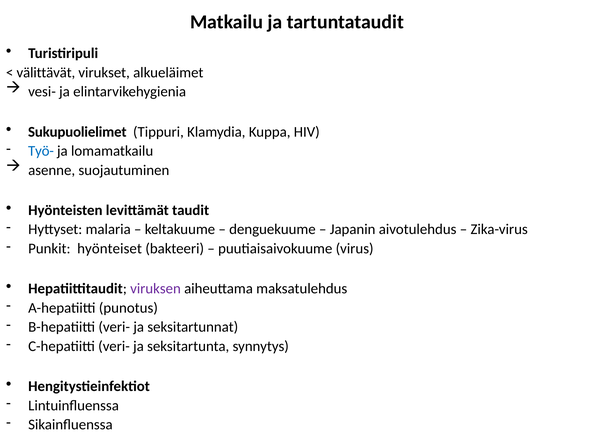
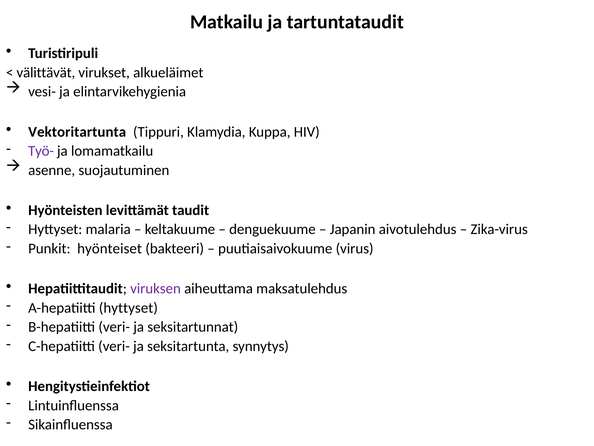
Sukupuolielimet: Sukupuolielimet -> Vektoritartunta (77, 132)
Työ- colour: blue -> purple (41, 151)
A-hepatiitti punotus: punotus -> hyttyset (128, 308)
